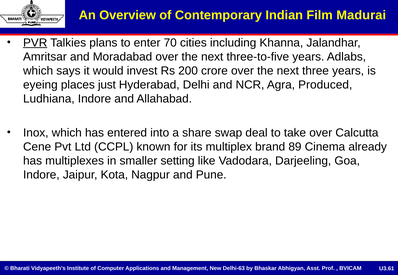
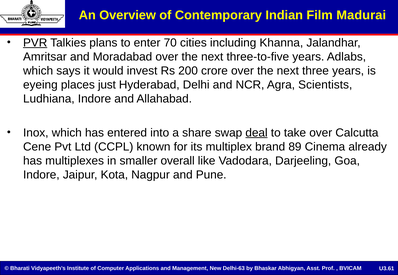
Produced: Produced -> Scientists (325, 85)
deal underline: none -> present (257, 133)
setting: setting -> overall (178, 161)
